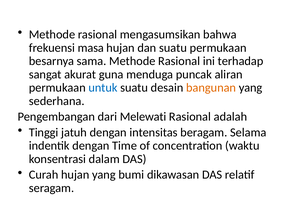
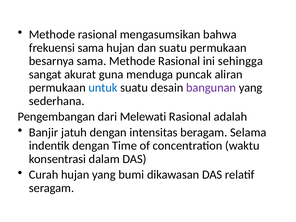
frekuensi masa: masa -> sama (91, 48)
terhadap: terhadap -> sehingga (240, 61)
bangunan colour: orange -> purple (211, 88)
Tinggi: Tinggi -> Banjir (44, 132)
